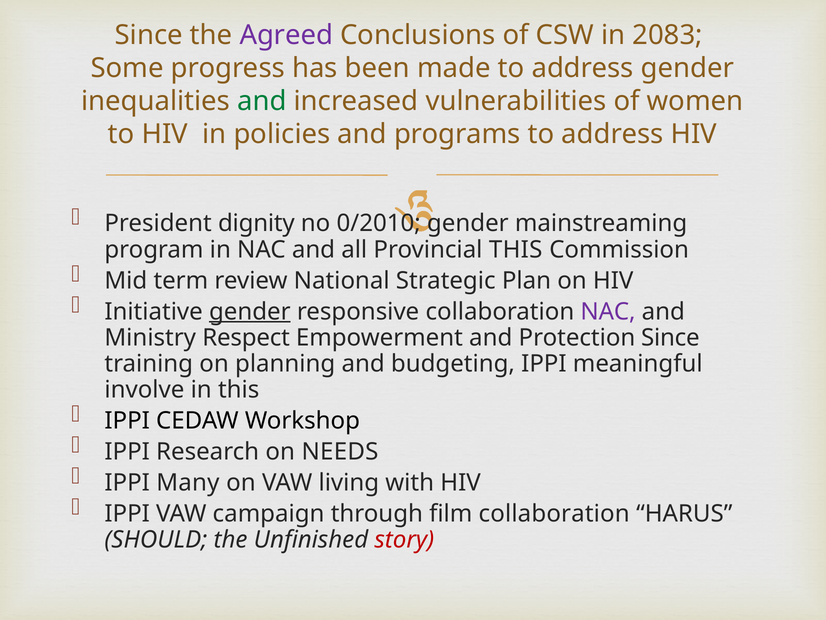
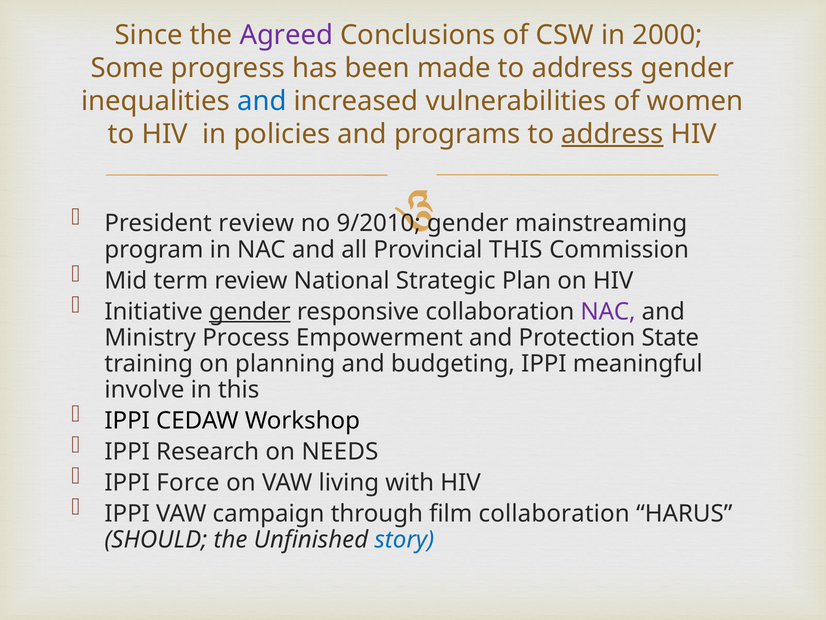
2083: 2083 -> 2000 (668, 35)
and colour: green -> blue (262, 101)
address underline: none -> present (613, 134)
President dignity: dignity -> review (256, 223)
0/2010: 0/2010 -> 9/2010 (379, 223)
Respect: Respect -> Process (246, 337)
Protection Since: Since -> State (670, 337)
Many: Many -> Force (188, 482)
story colour: red -> blue (404, 539)
